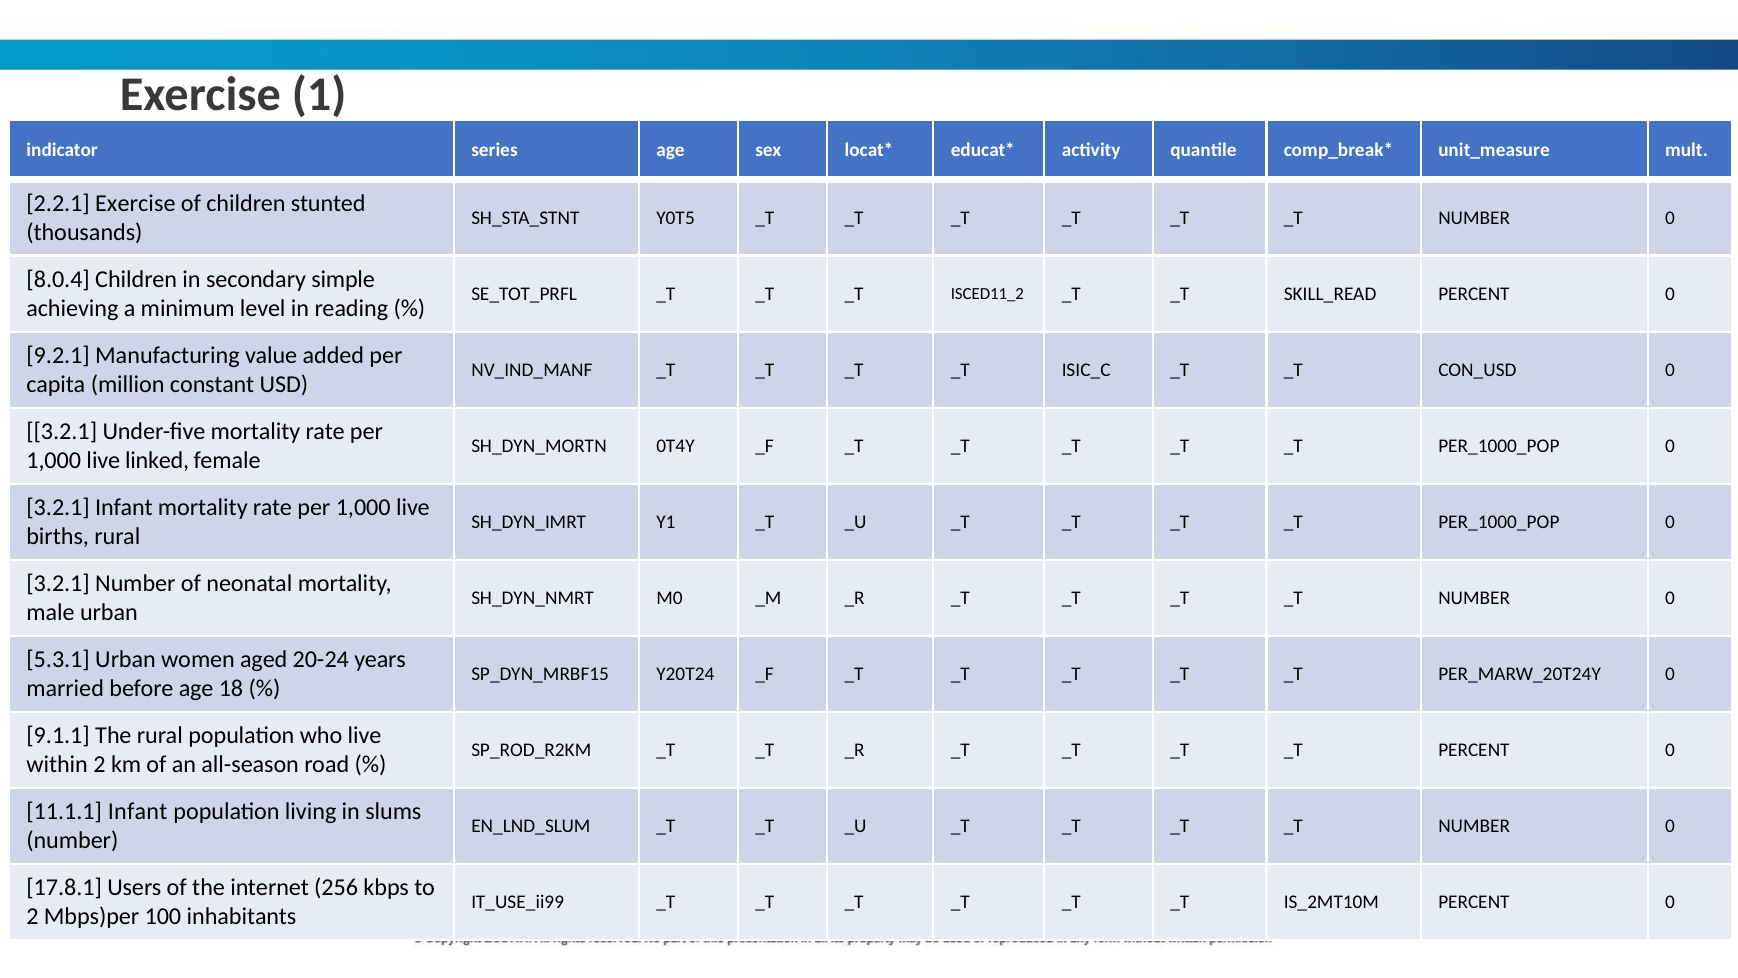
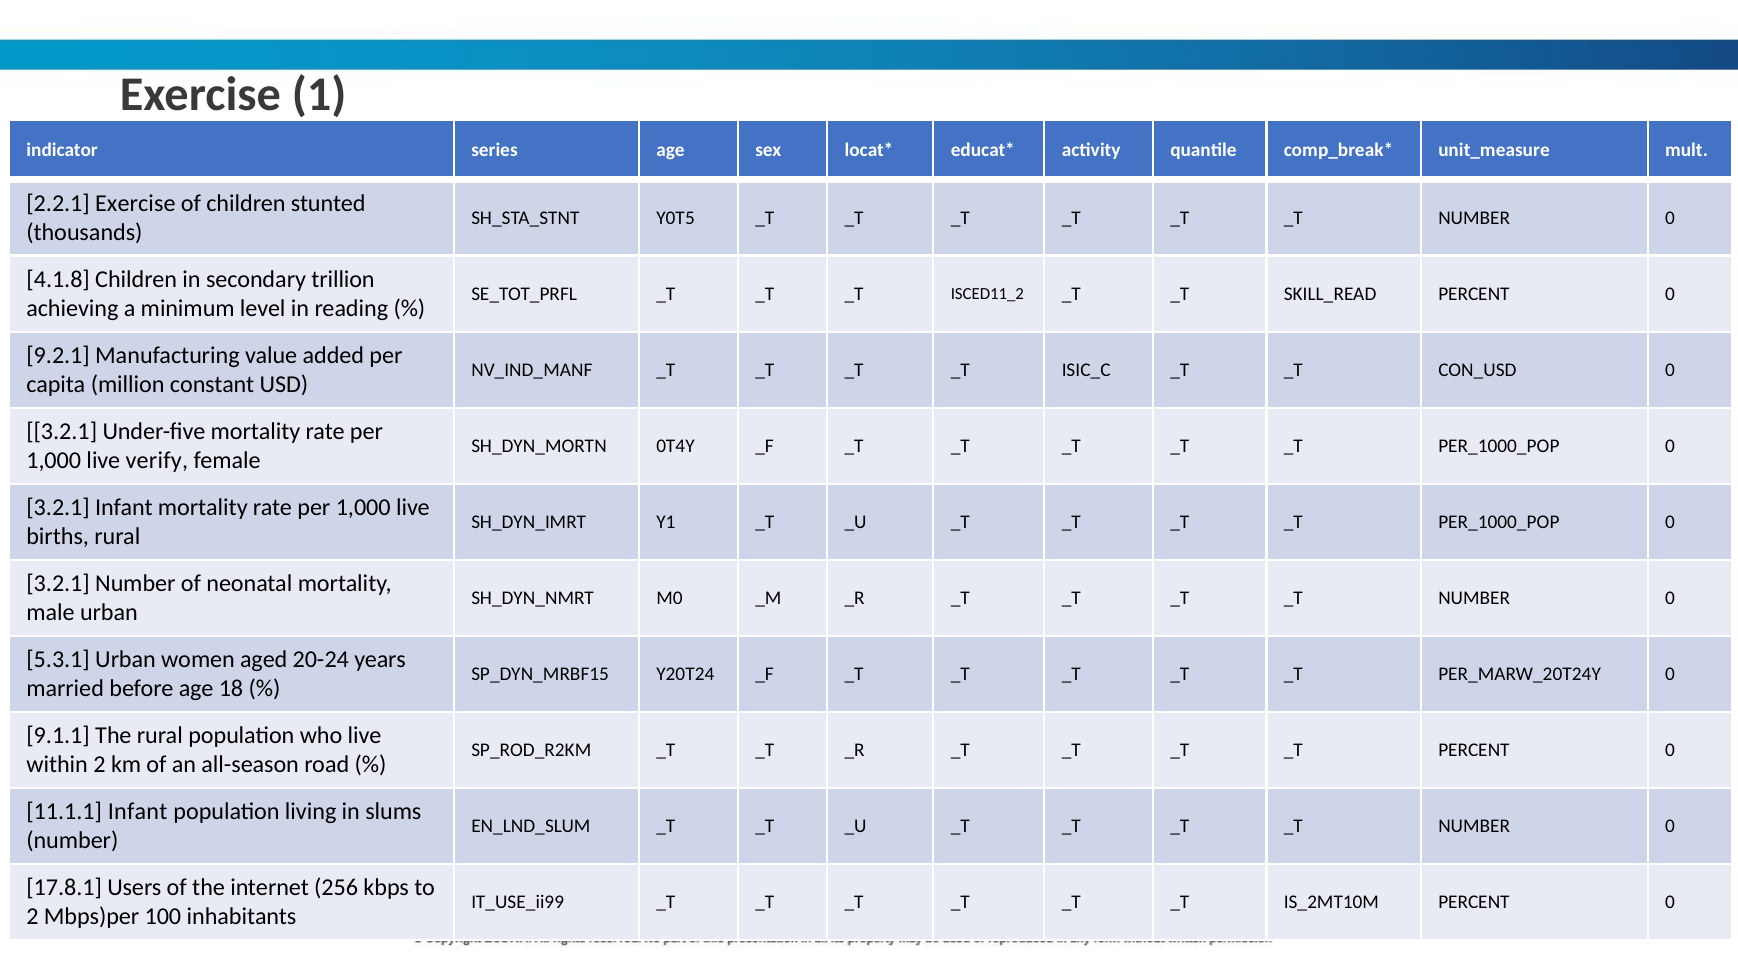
8.0.4: 8.0.4 -> 4.1.8 (58, 279)
simple: simple -> trillion (343, 279)
linked: linked -> verify (157, 460)
